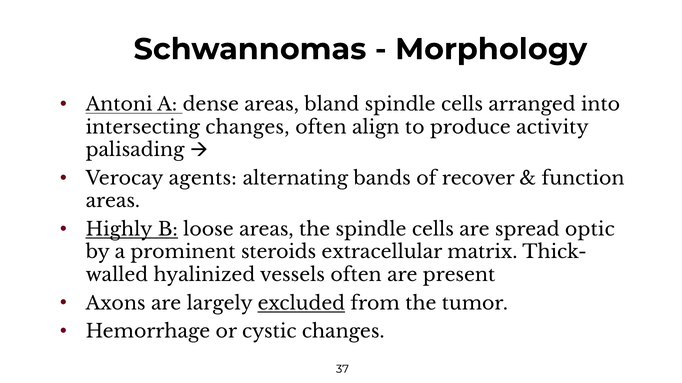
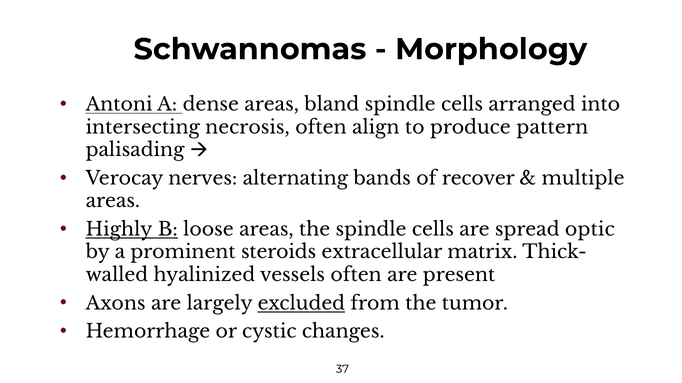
intersecting changes: changes -> necrosis (247, 128)
activity: activity -> pattern (552, 128)
agents: agents -> nerves (203, 179)
function: function -> multiple (583, 179)
